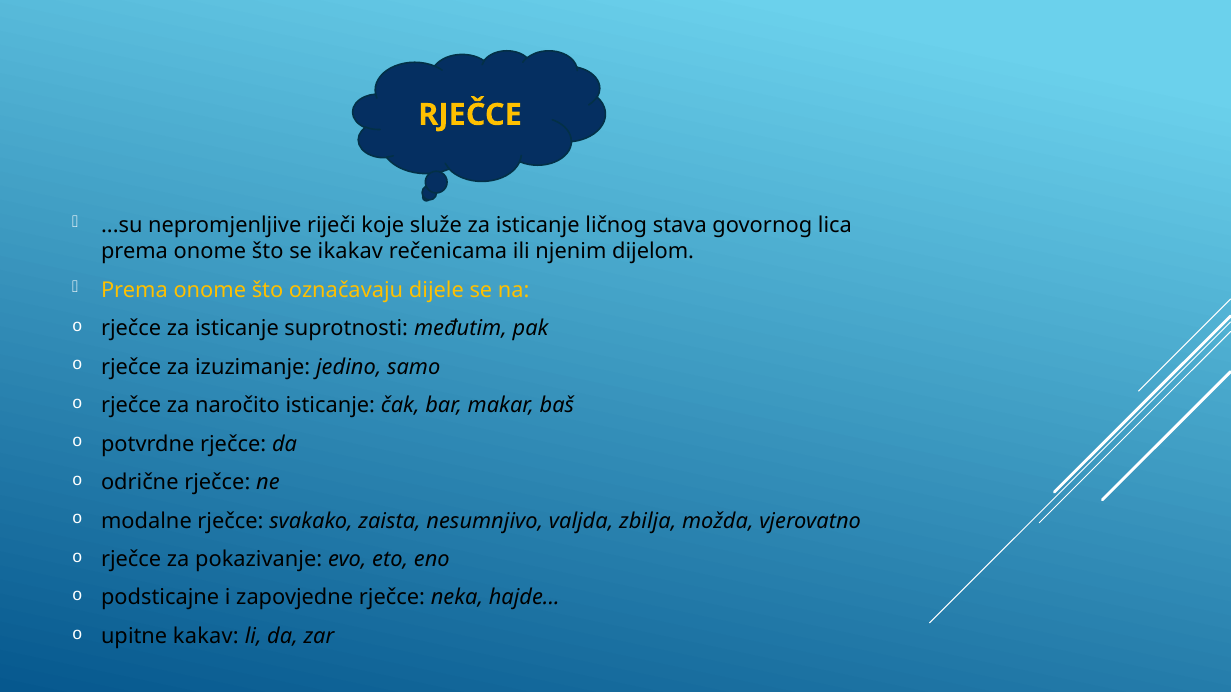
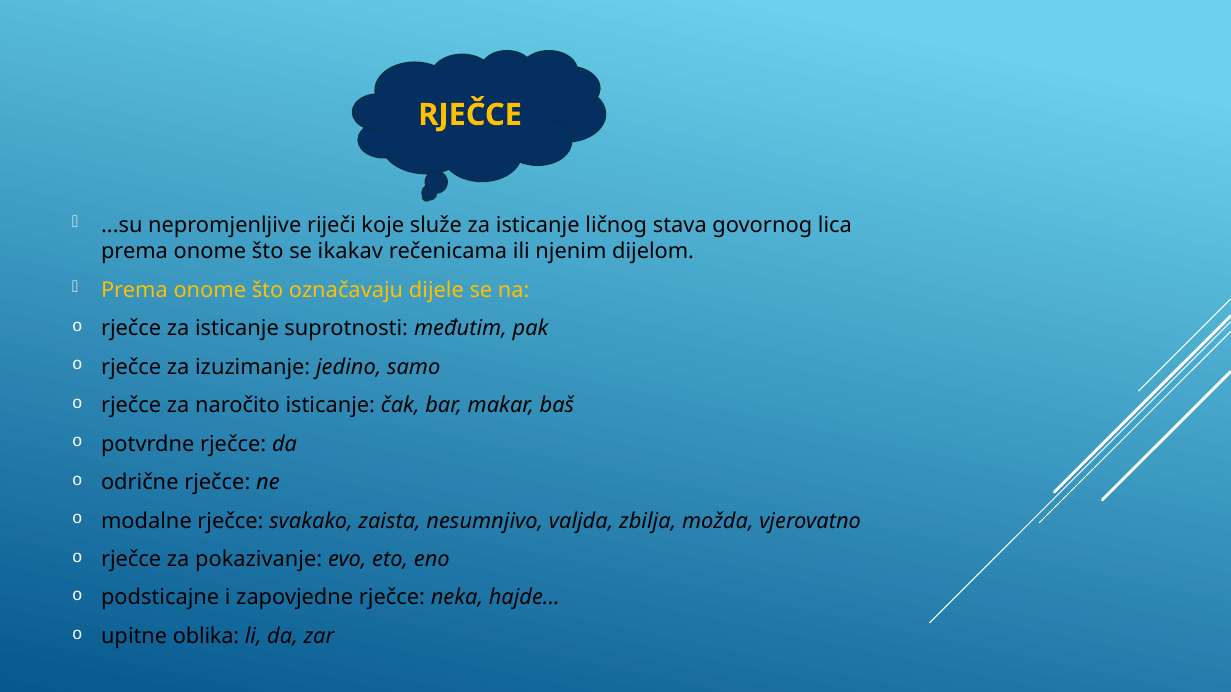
kakav: kakav -> oblika (206, 637)
